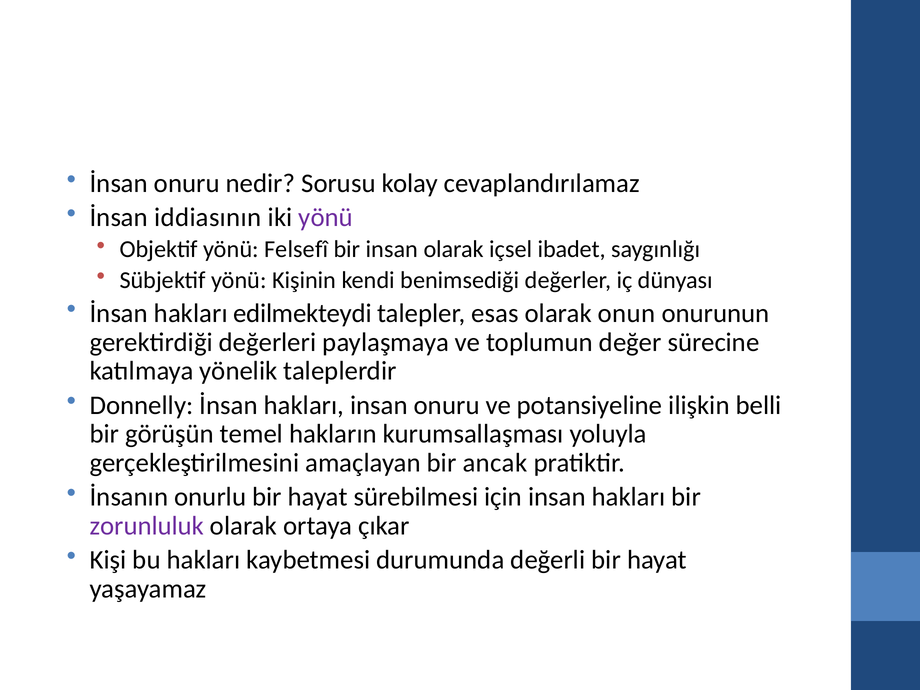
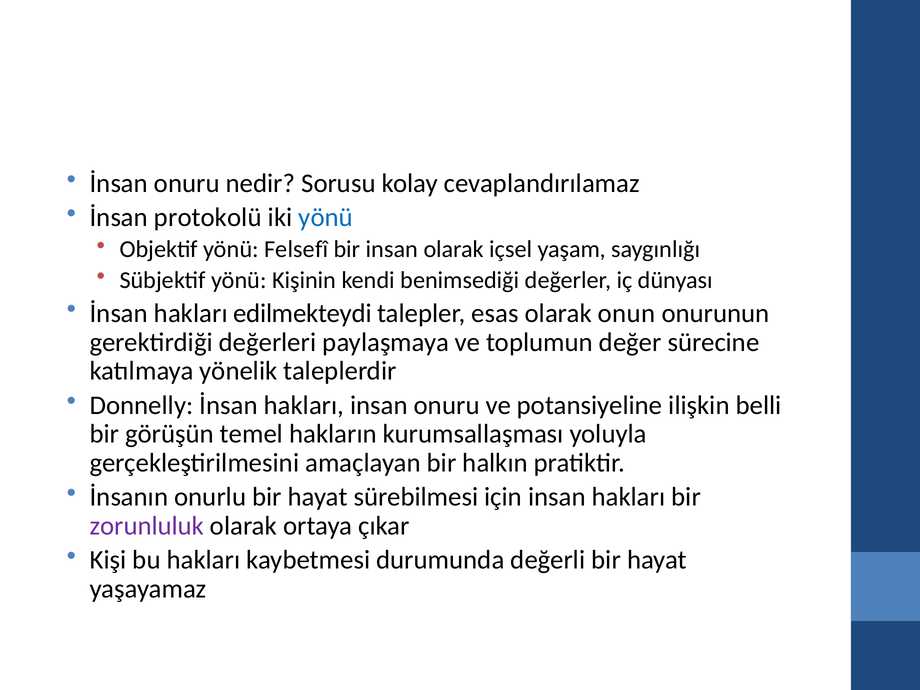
iddiasının: iddiasının -> protokolü (208, 218)
yönü colour: purple -> blue (326, 218)
ibadet: ibadet -> yaşam (572, 249)
ancak: ancak -> halkın (495, 463)
